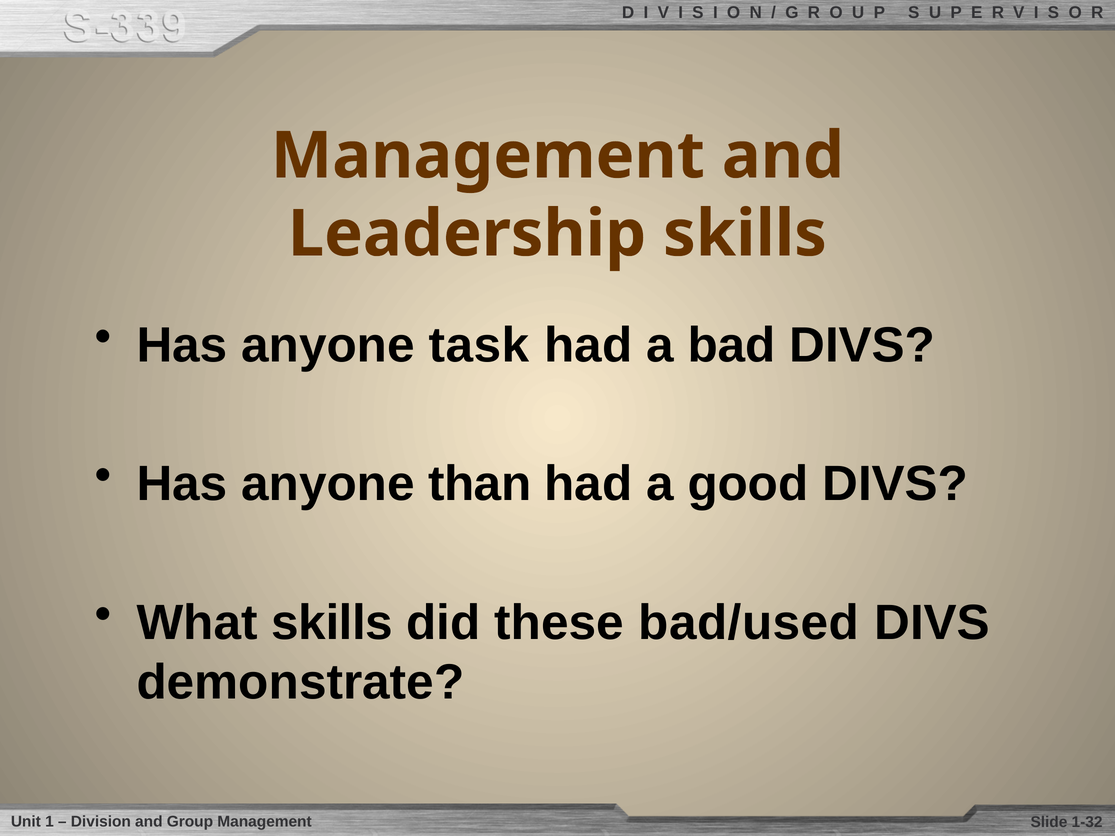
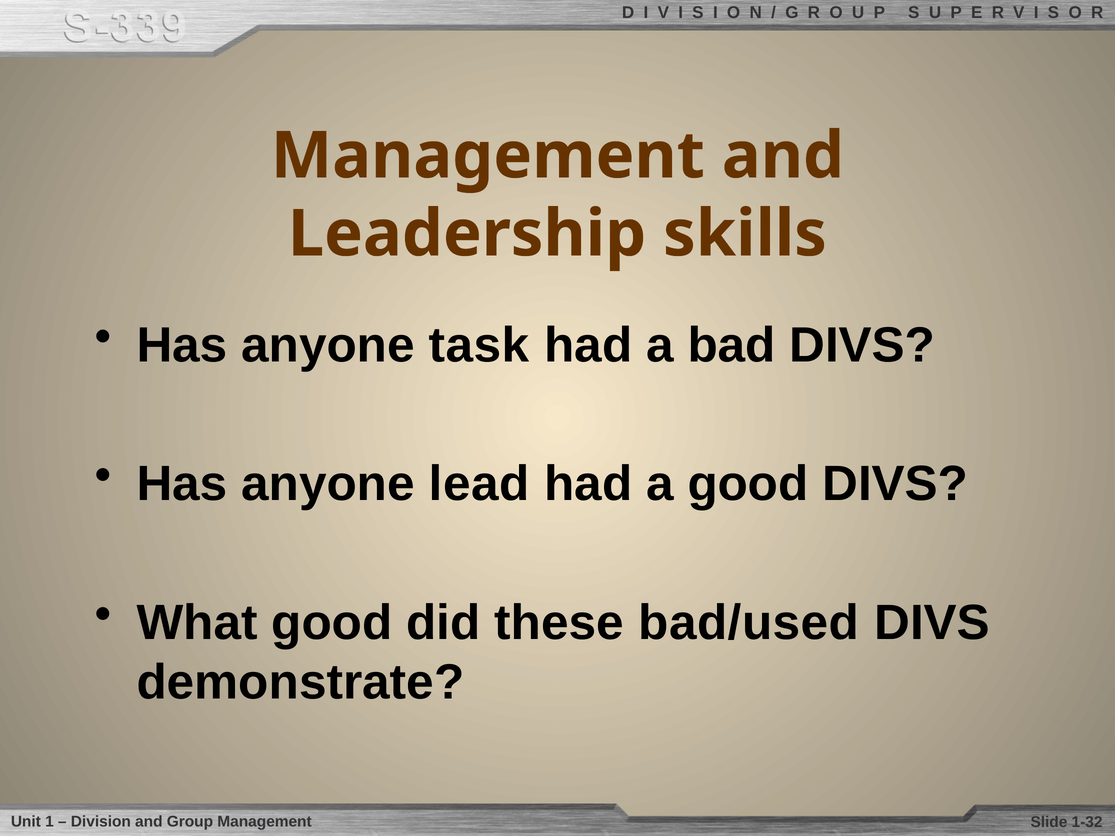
than: than -> lead (479, 484)
What skills: skills -> good (332, 623)
